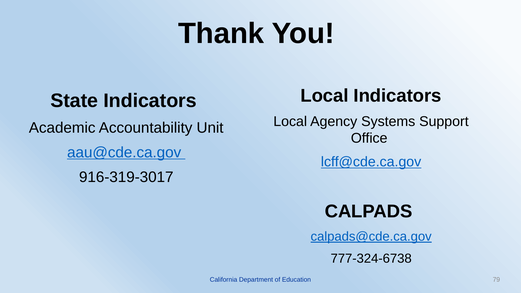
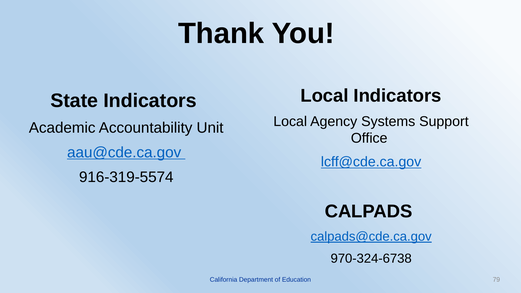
916-319-3017: 916-319-3017 -> 916-319-5574 (126, 177)
777-324-6738: 777-324-6738 -> 970-324-6738 (371, 259)
